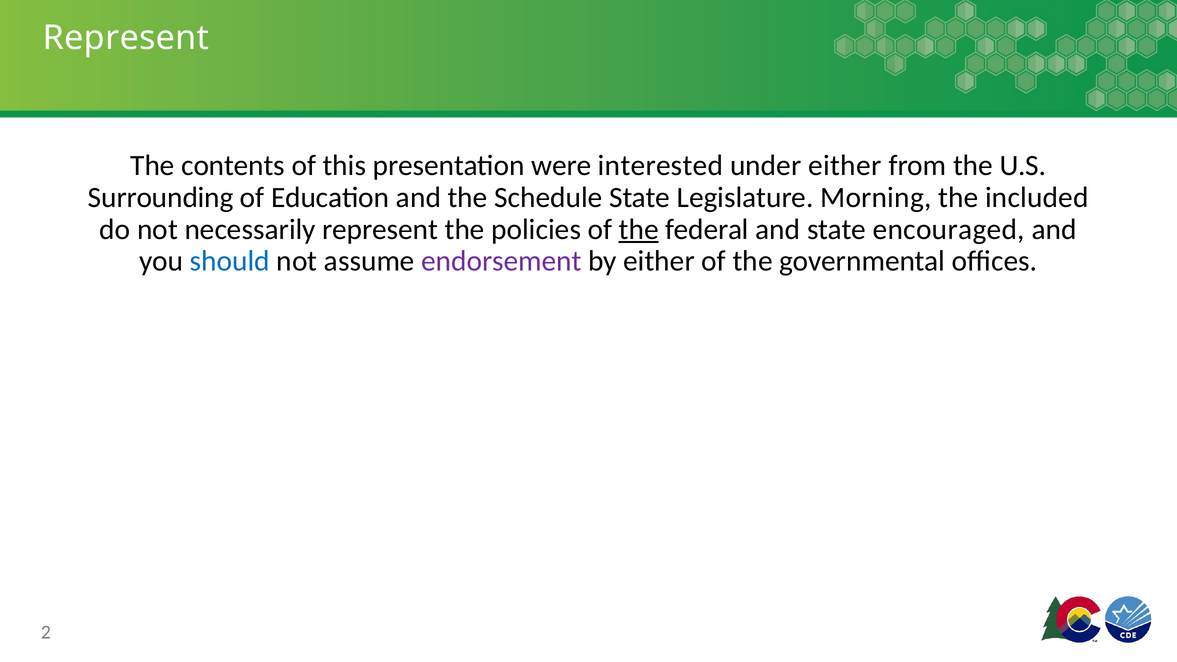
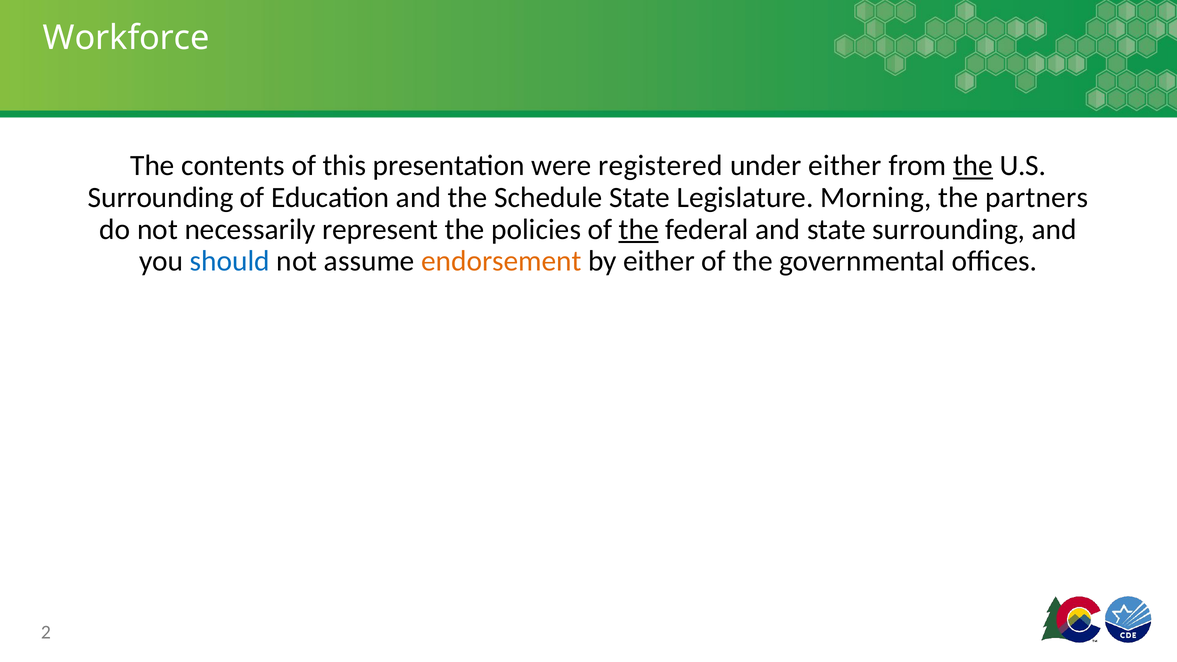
Represent: Represent -> Workforce (126, 38)
interested: interested -> registered (661, 166)
the underline: none -> present (973, 166)
included: included -> partners (1037, 198)
state encouraged: encouraged -> surrounding (949, 229)
endorsement colour: purple -> orange (501, 261)
